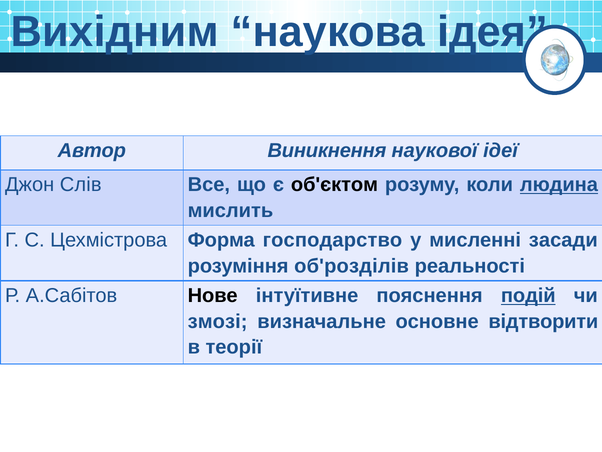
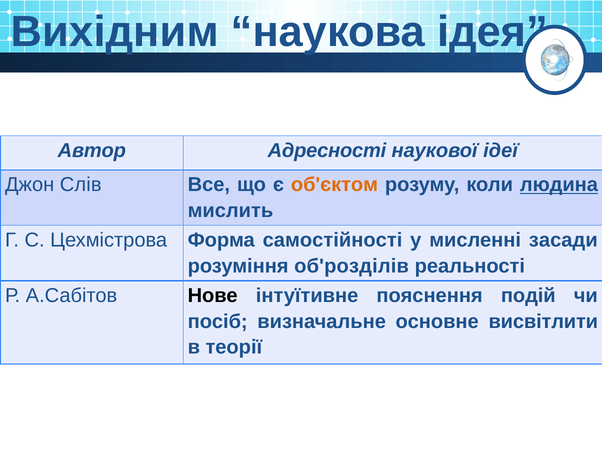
Виникнення: Виникнення -> Адресності (327, 151)
об'єктом colour: black -> orange (334, 185)
господарство: господарство -> самостійності (332, 240)
подій underline: present -> none (528, 295)
змозі: змозі -> посіб (218, 321)
відтворити: відтворити -> висвітлити (543, 321)
